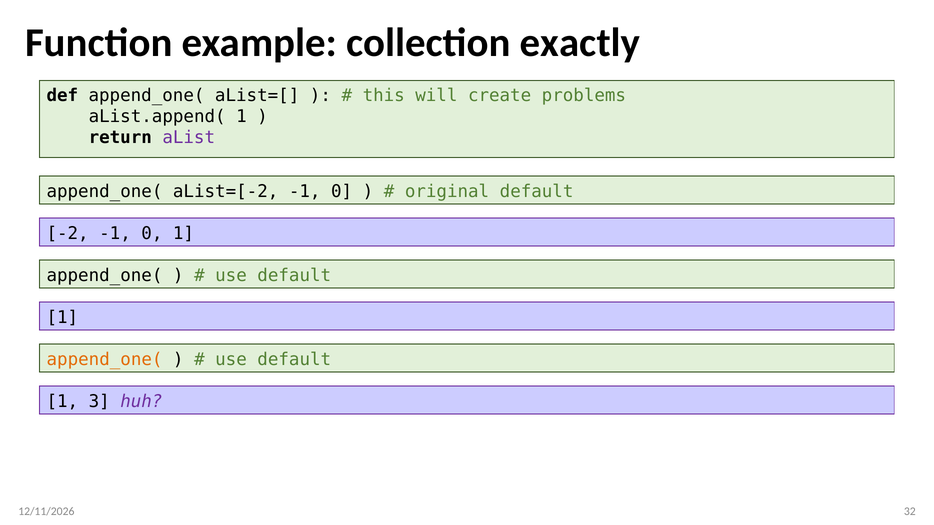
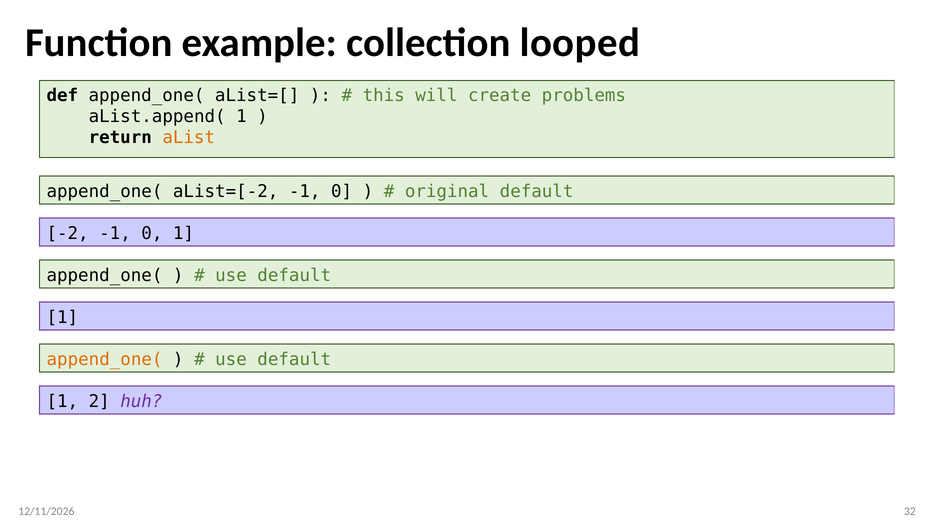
exactly: exactly -> looped (580, 43)
aList colour: purple -> orange (189, 138)
3: 3 -> 2 (99, 402)
